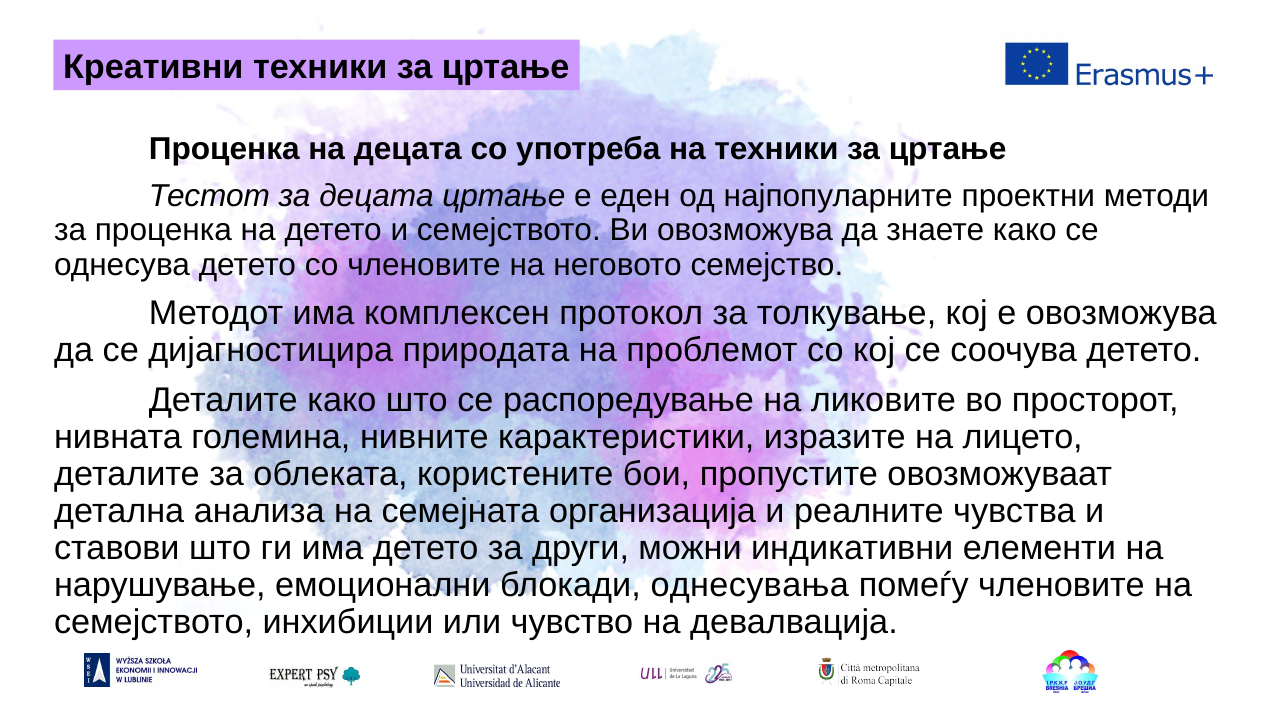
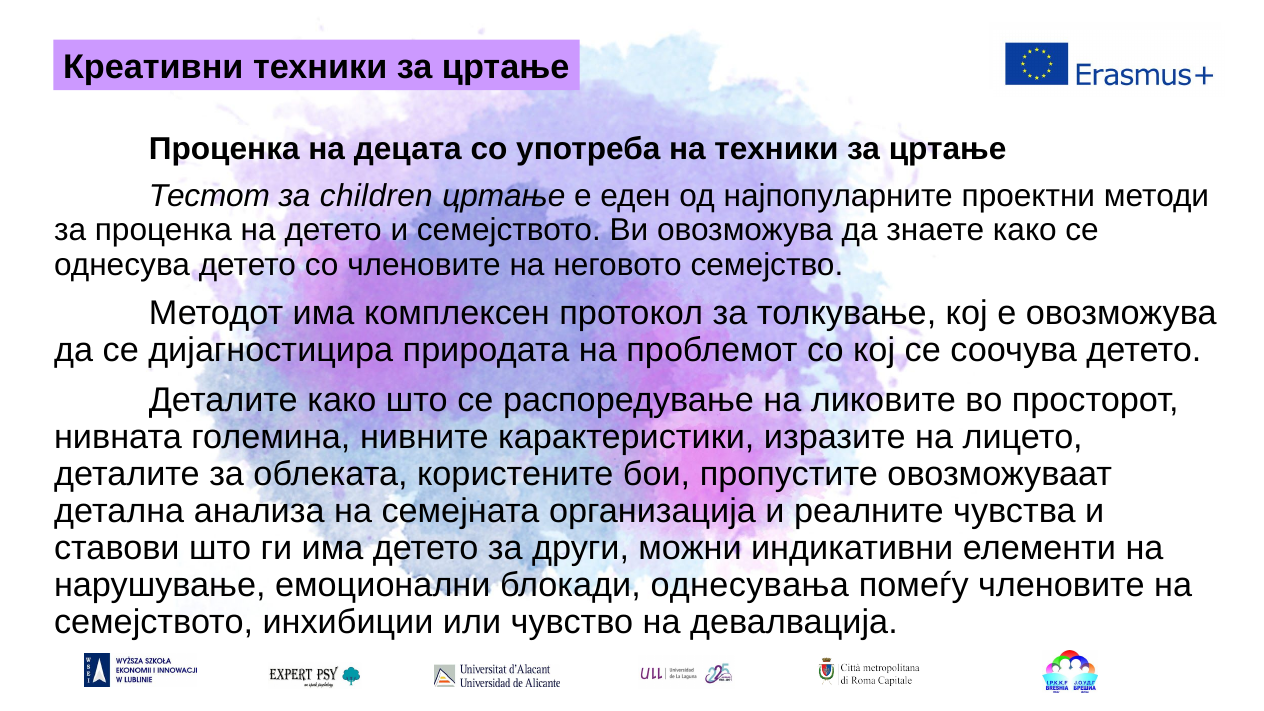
за децата: децата -> children (376, 196)
